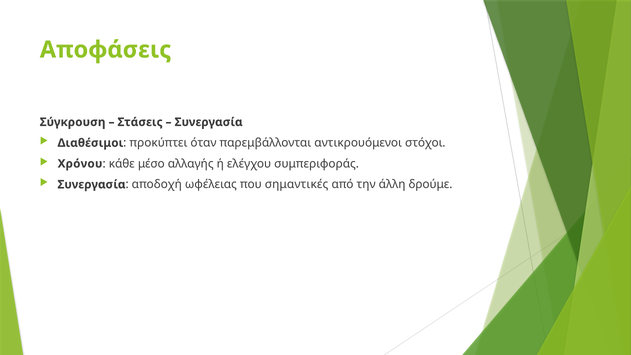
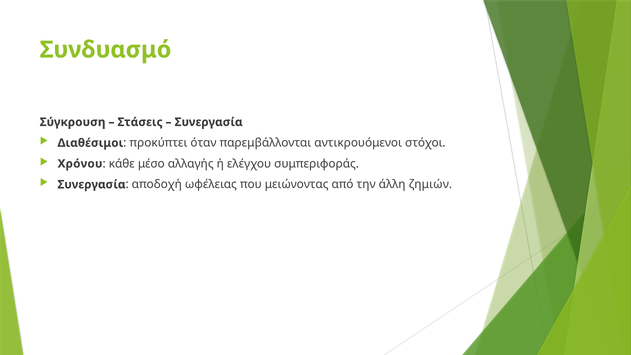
Αποφάσεις: Αποφάσεις -> Συνδυασμό (106, 50)
σημαντικές: σημαντικές -> μειώνοντας (297, 184)
δρούμε: δρούμε -> ζημιών (430, 184)
